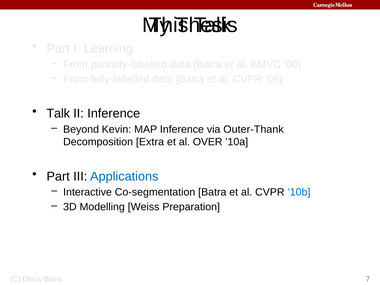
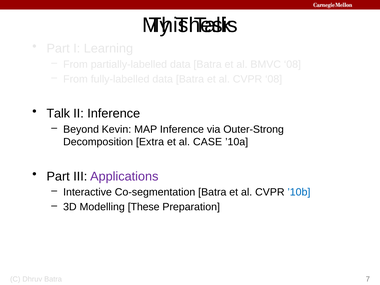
Outer-Thank: Outer-Thank -> Outer-Strong (254, 129)
OVER: OVER -> CASE (208, 142)
Applications colour: blue -> purple (124, 176)
Weiss: Weiss -> These (144, 207)
